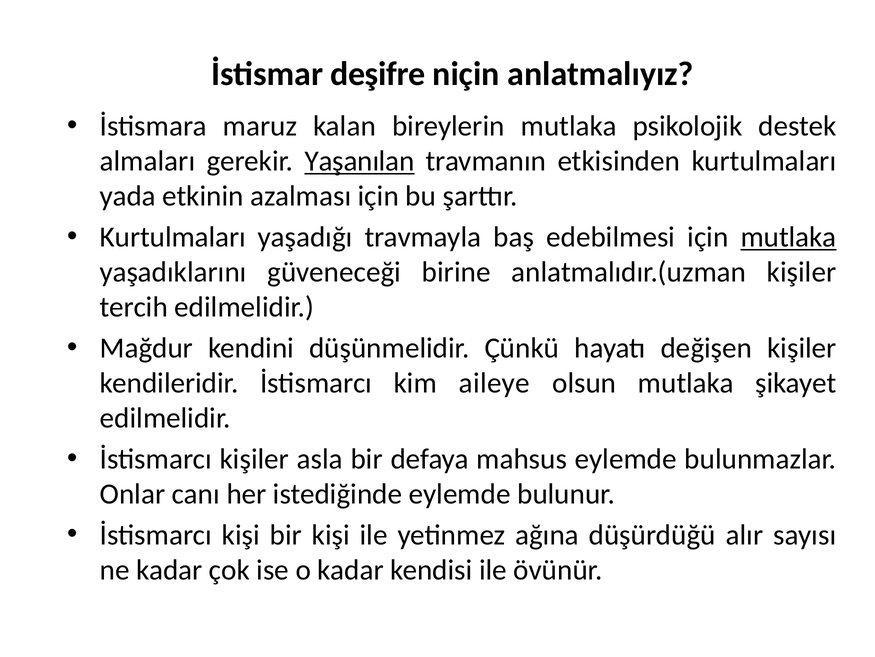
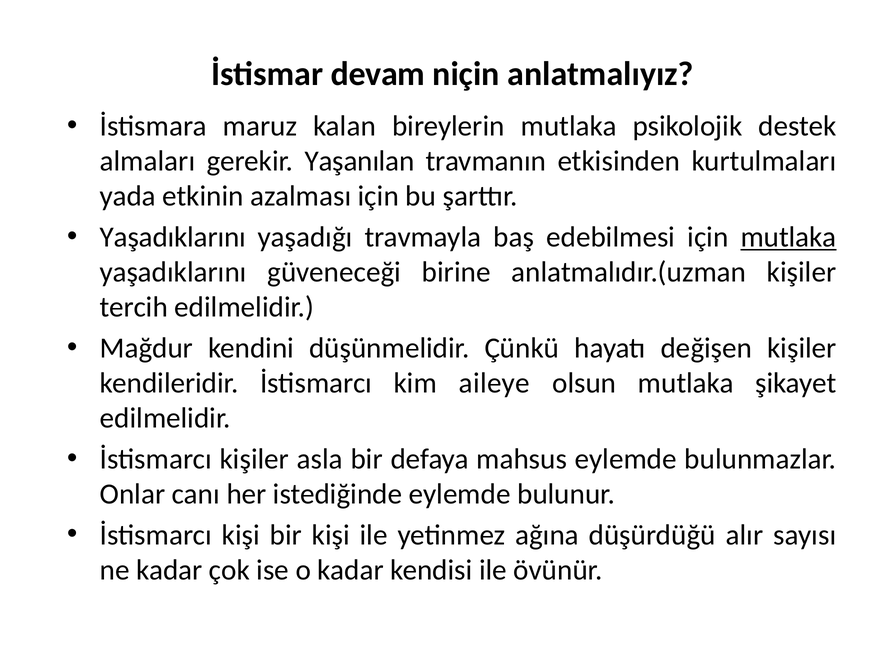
deşifre: deşifre -> devam (378, 74)
Yaşanılan underline: present -> none (360, 161)
Kurtulmaları: Kurtulmaları -> Yaşadıklarını (173, 237)
